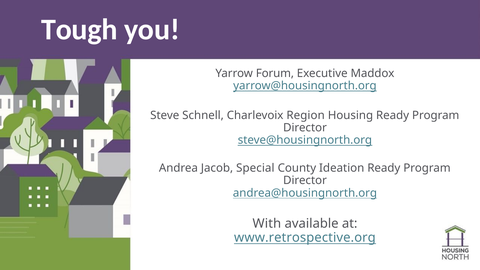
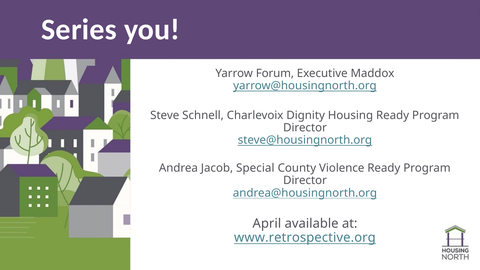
Tough: Tough -> Series (79, 30)
Region: Region -> Dignity (306, 115)
Ideation: Ideation -> Violence (342, 168)
With: With -> April (267, 224)
